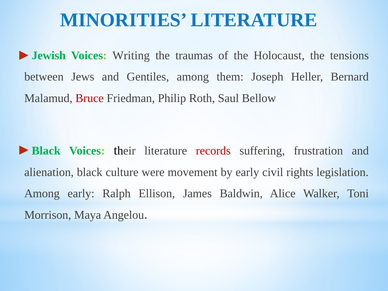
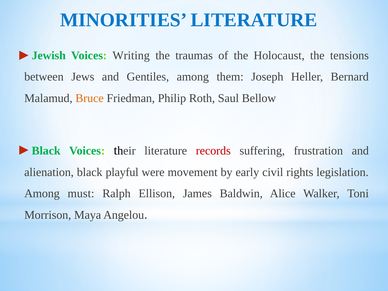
Bruce colour: red -> orange (90, 98)
culture: culture -> playful (122, 172)
Among early: early -> must (81, 194)
